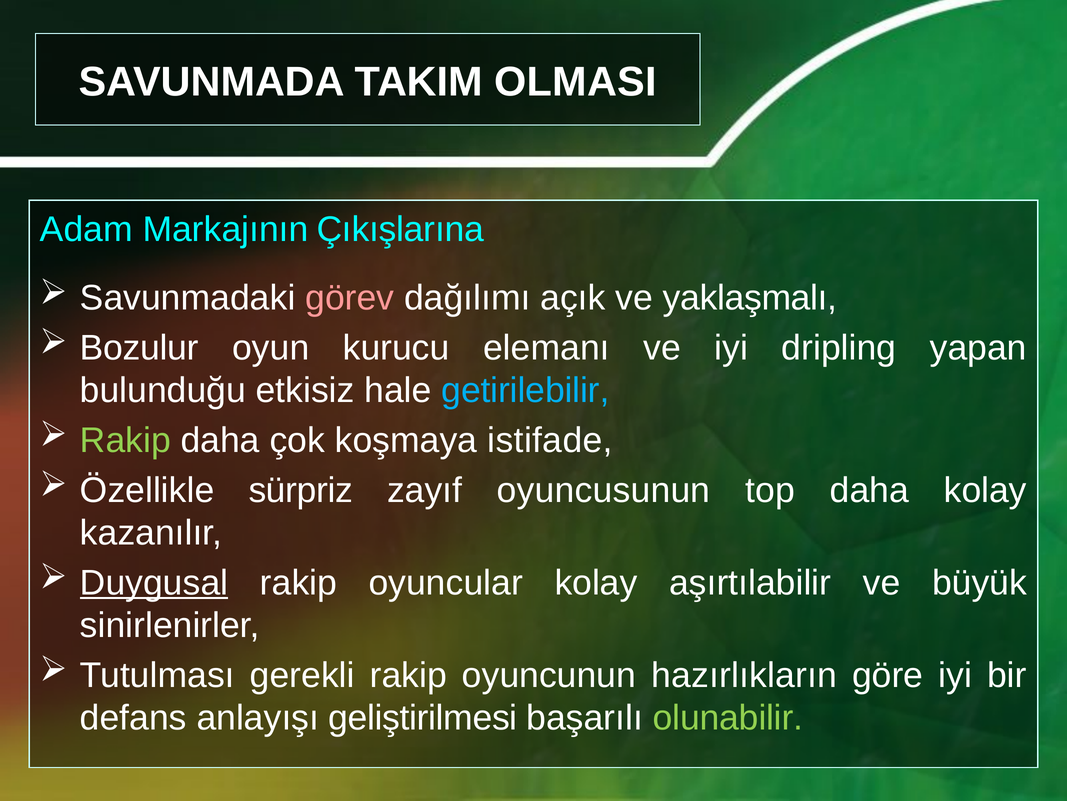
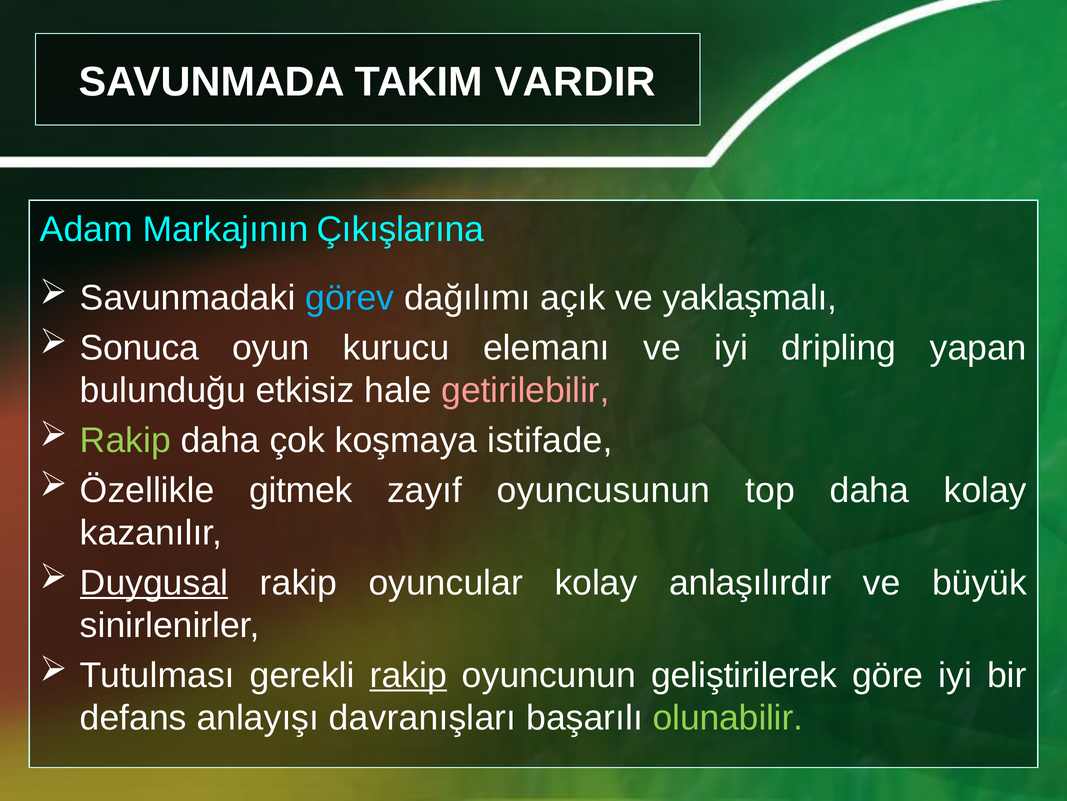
OLMASI: OLMASI -> VARDIR (575, 82)
görev colour: pink -> light blue (350, 298)
Bozulur: Bozulur -> Sonuca (139, 348)
getirilebilir colour: light blue -> pink (525, 390)
sürpriz: sürpriz -> gitmek (301, 490)
aşırtılabilir: aşırtılabilir -> anlaşılırdır (750, 582)
rakip underline: none -> present (408, 675)
hazırlıkların: hazırlıkların -> geliştirilerek (744, 675)
geliştirilmesi: geliştirilmesi -> davranışları (423, 717)
